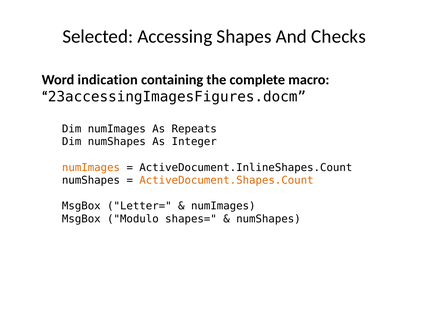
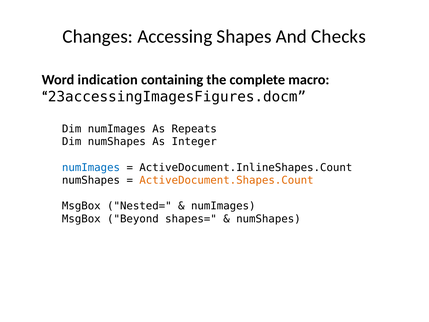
Selected: Selected -> Changes (98, 36)
numImages colour: orange -> blue (91, 167)
Letter=: Letter= -> Nested= (139, 206)
Modulo: Modulo -> Beyond (133, 219)
